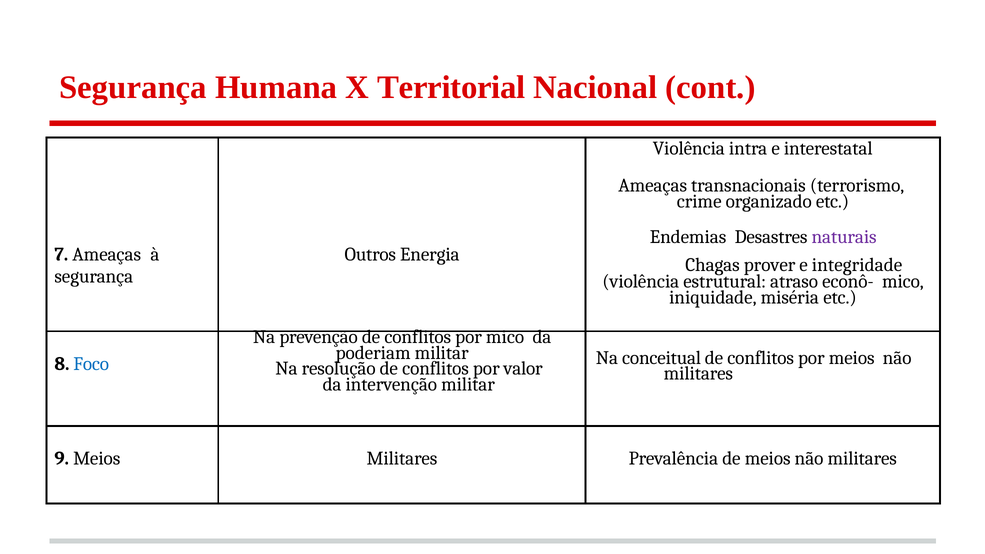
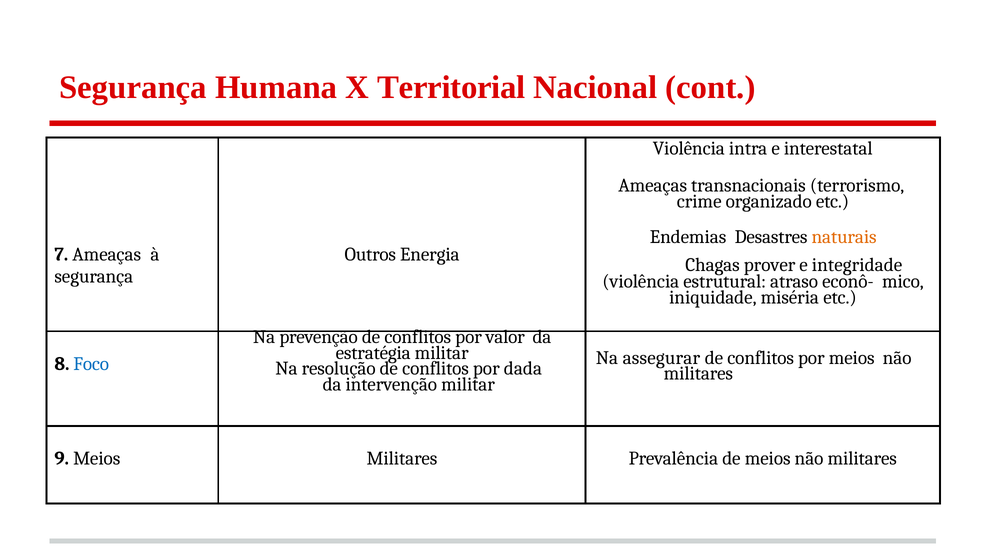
naturais colour: purple -> orange (844, 237)
por mico: mico -> valor (505, 337)
poderiam: poderiam -> estratégia (373, 353)
conceitual: conceitual -> assegurar (661, 358)
valor: valor -> dada (523, 368)
